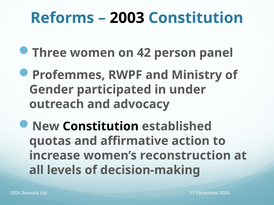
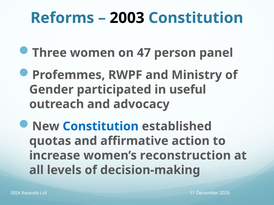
42: 42 -> 47 (144, 53)
under: under -> useful (188, 90)
Constitution colour: black -> blue (101, 127)
